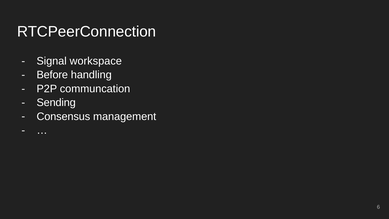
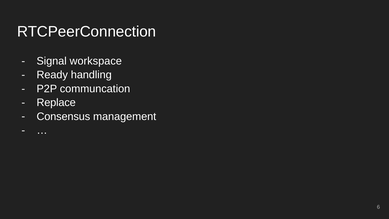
Before: Before -> Ready (52, 75)
Sending: Sending -> Replace (56, 103)
